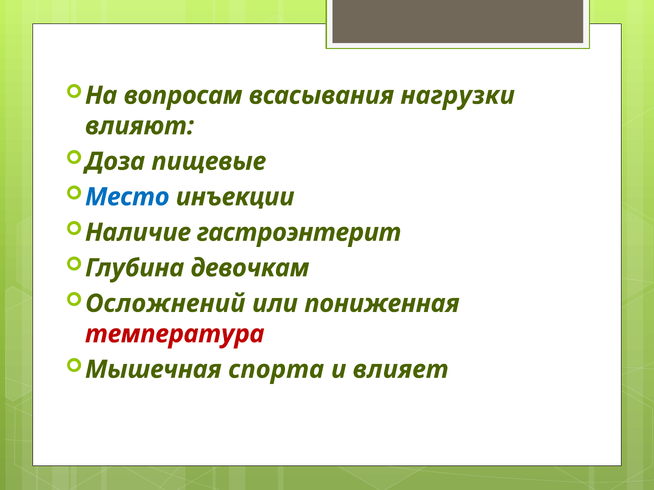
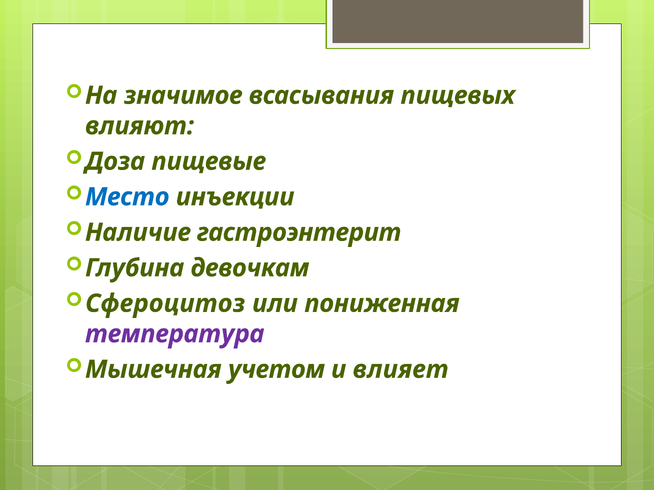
вопросам: вопросам -> значимое (183, 96)
нагрузки: нагрузки -> пищевых (458, 96)
Осложнений: Осложнений -> Сфероцитоз (165, 304)
температура colour: red -> purple (175, 334)
спорта: спорта -> учетом (276, 370)
